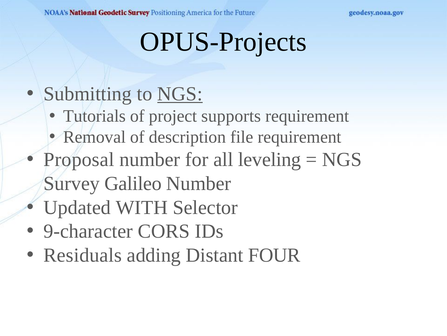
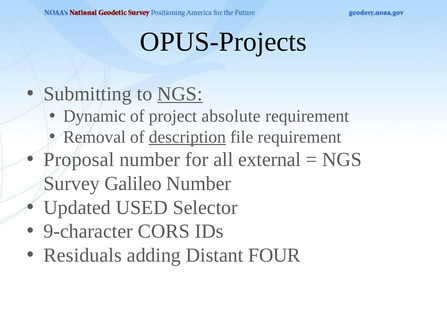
Tutorials: Tutorials -> Dynamic (95, 116)
supports: supports -> absolute (231, 116)
description underline: none -> present (187, 137)
leveling: leveling -> external (270, 159)
WITH: WITH -> USED (142, 207)
